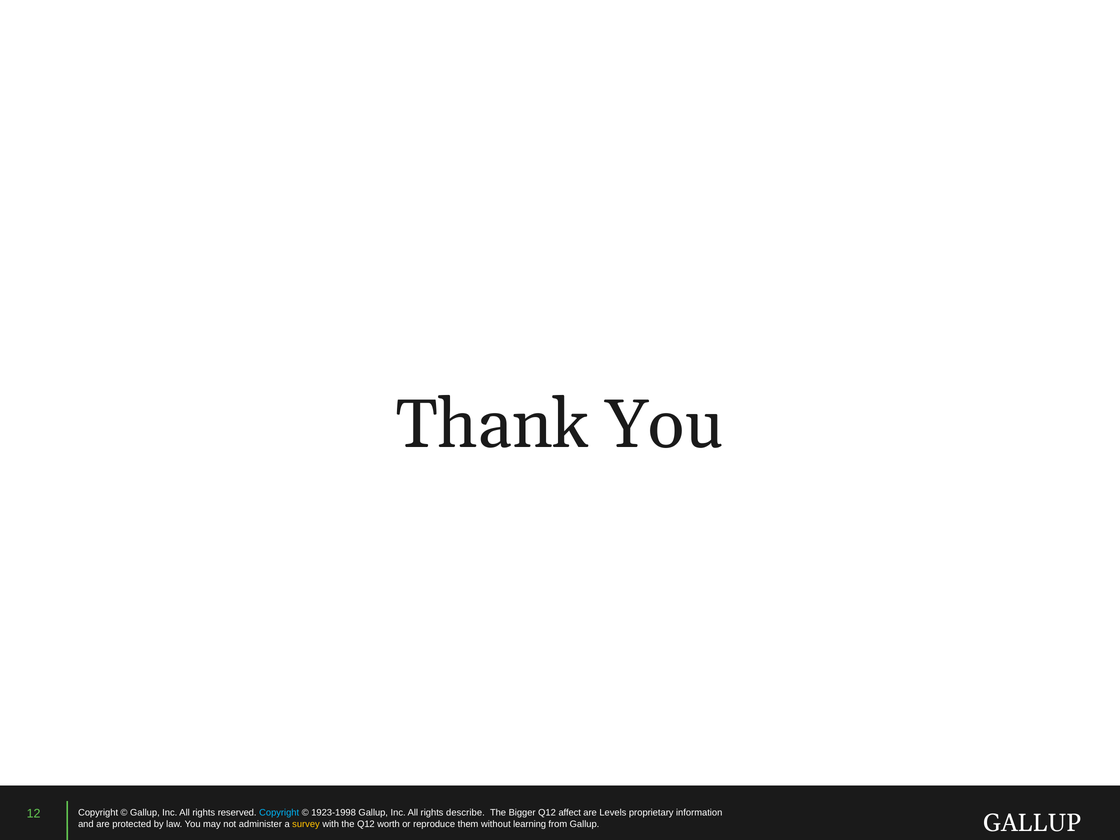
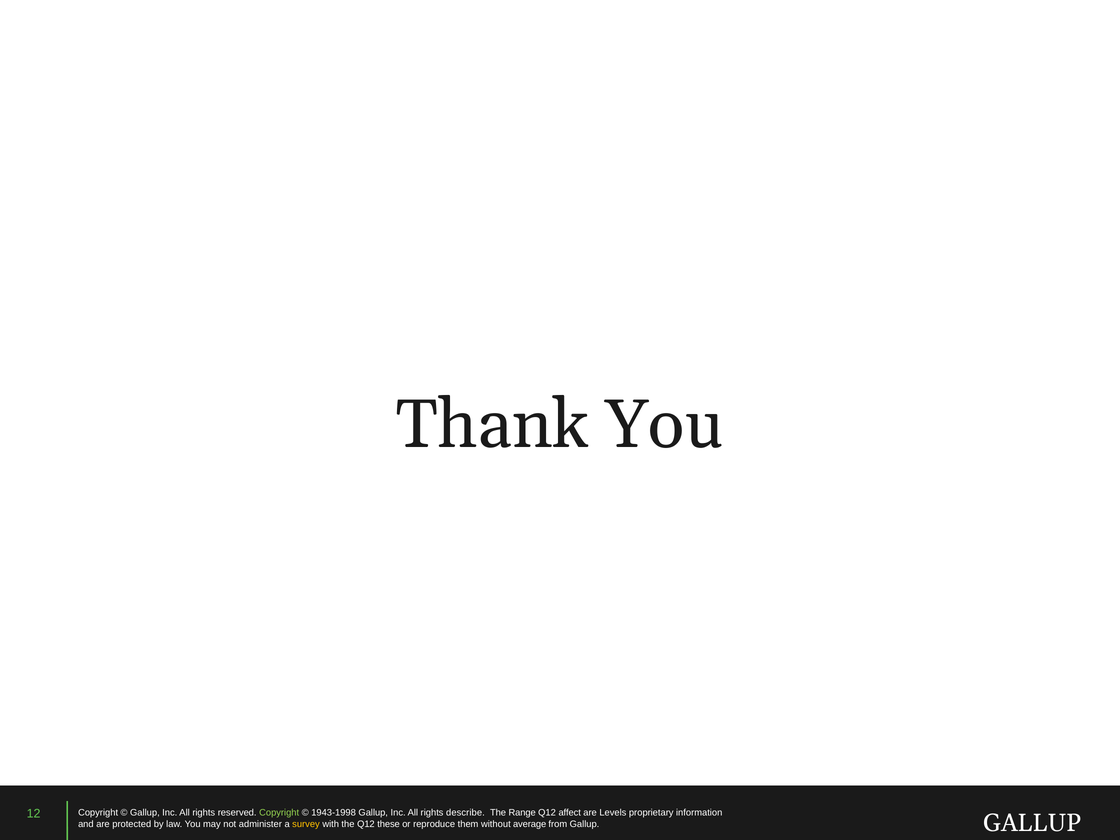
Copyright colour: light blue -> light green (279, 813)
1923-1998: 1923-1998 -> 1943-1998 (334, 813)
Bigger: Bigger -> Range (522, 813)
worth: worth -> these (389, 824)
learning: learning -> average (530, 824)
